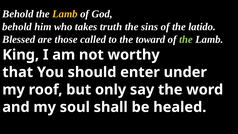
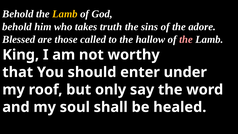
latido: latido -> adore (202, 27)
toward: toward -> hallow (150, 39)
the colour: light green -> pink (186, 39)
